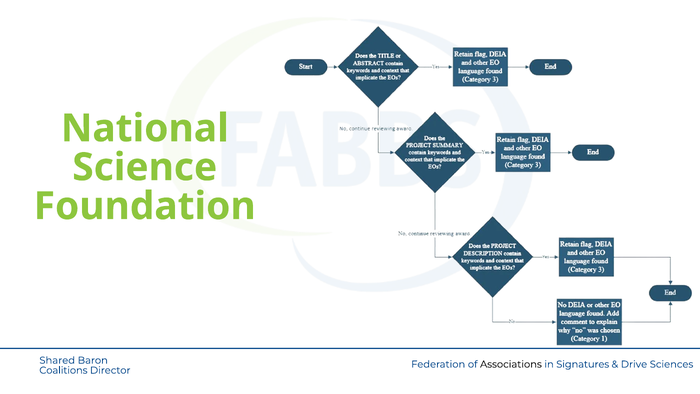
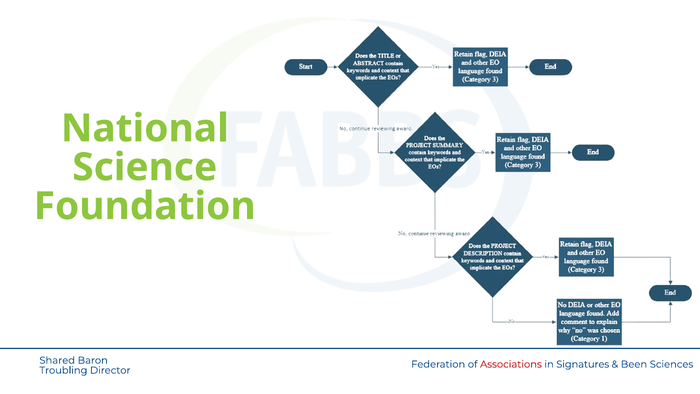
Associations colour: black -> red (511, 364)
Drive: Drive -> Been (634, 364)
Coalitions: Coalitions -> Troubling (63, 370)
